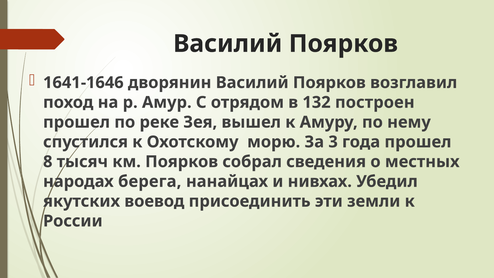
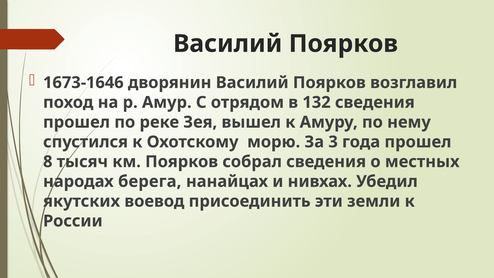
1641-1646: 1641-1646 -> 1673-1646 (83, 83)
132 построен: построен -> сведения (375, 102)
